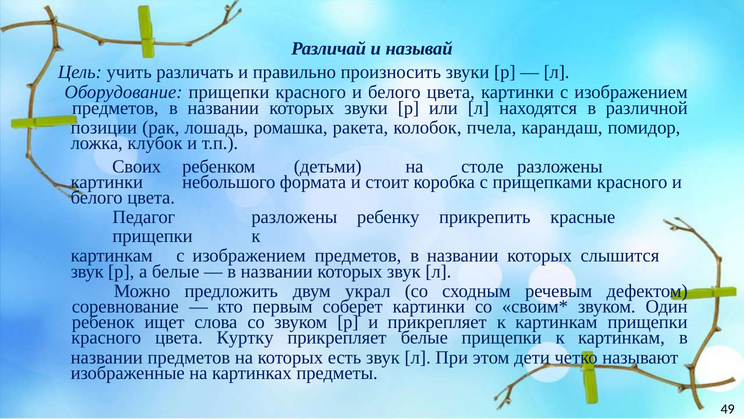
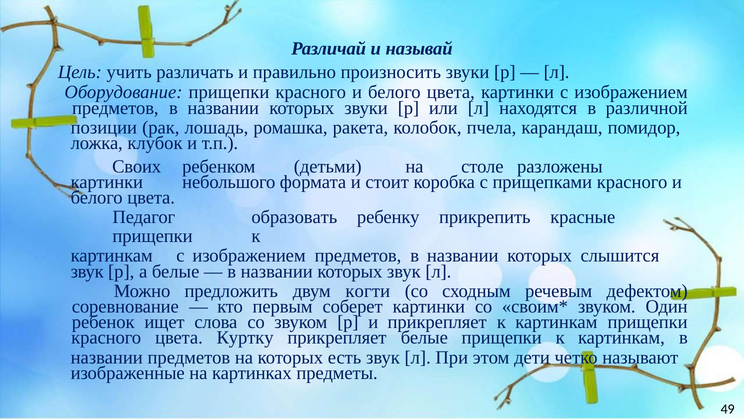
Педагог разложены: разложены -> образовать (294, 217)
украл: украл -> когти (368, 291)
